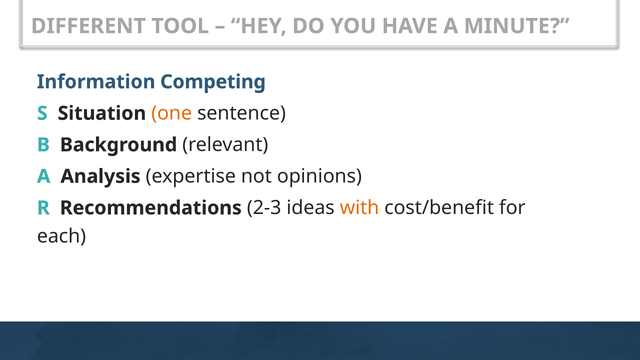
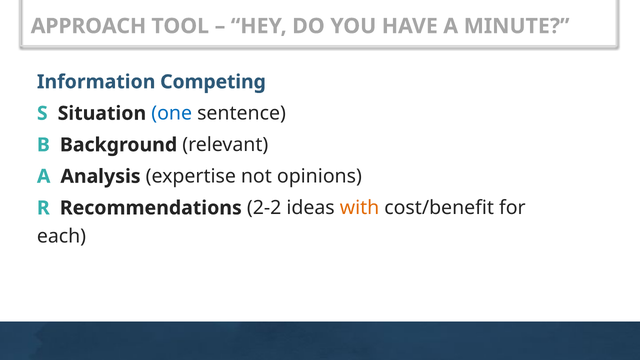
DIFFERENT: DIFFERENT -> APPROACH (88, 26)
one colour: orange -> blue (172, 113)
2-3: 2-3 -> 2-2 (264, 208)
